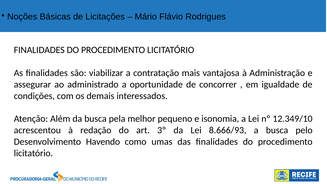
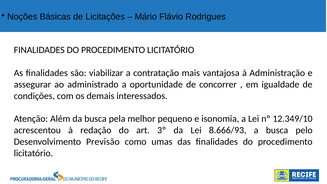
Havendo: Havendo -> Previsão (103, 142)
